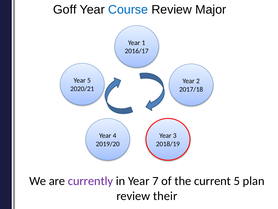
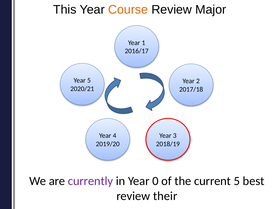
Goff: Goff -> This (65, 10)
Course colour: blue -> orange (128, 10)
7: 7 -> 0 (155, 181)
plan: plan -> best (254, 181)
